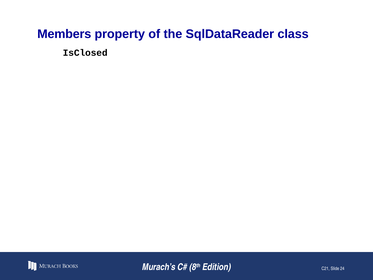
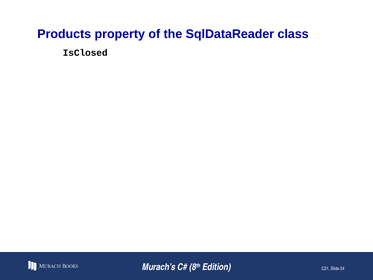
Members: Members -> Products (64, 34)
